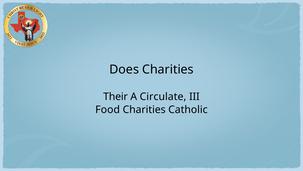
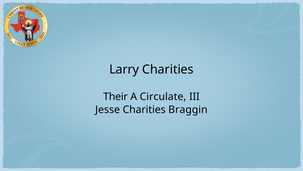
Does: Does -> Larry (124, 69)
Food: Food -> Jesse (108, 109)
Catholic: Catholic -> Braggin (188, 109)
